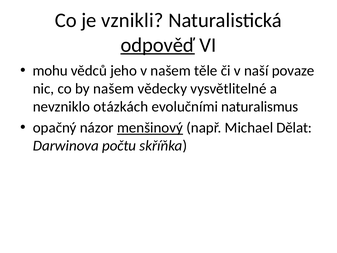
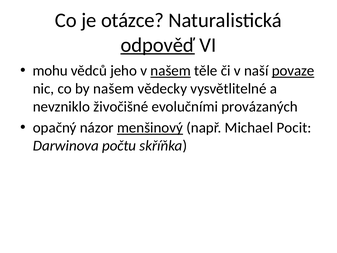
vznikli: vznikli -> otázce (132, 20)
našem underline: none -> present (171, 71)
povaze underline: none -> present (293, 71)
otázkách: otázkách -> živočišné (121, 107)
naturalismus: naturalismus -> provázaných (260, 107)
Dělat: Dělat -> Pocit (294, 128)
